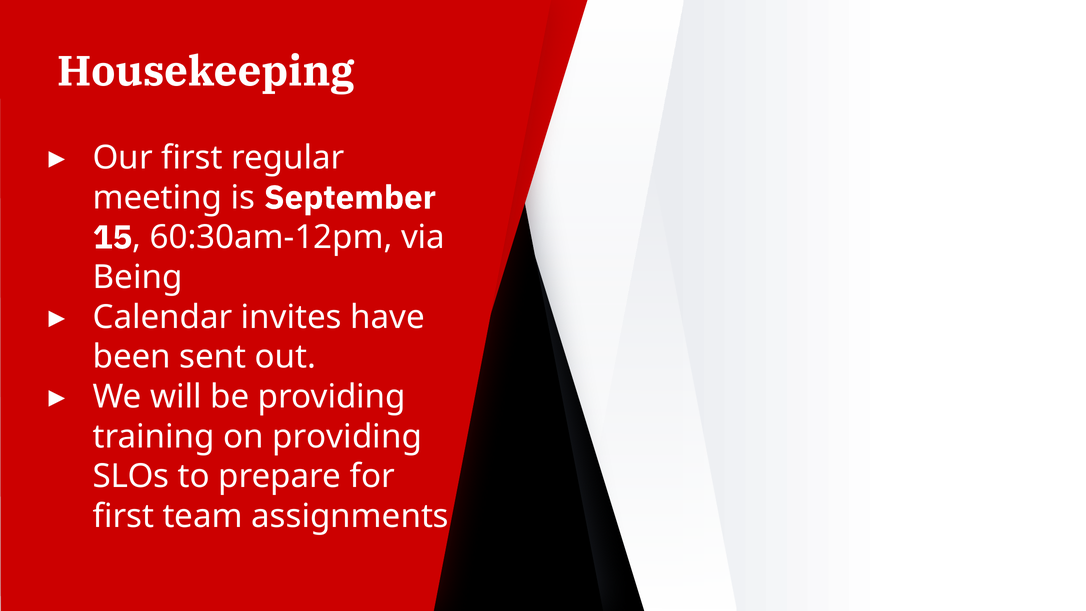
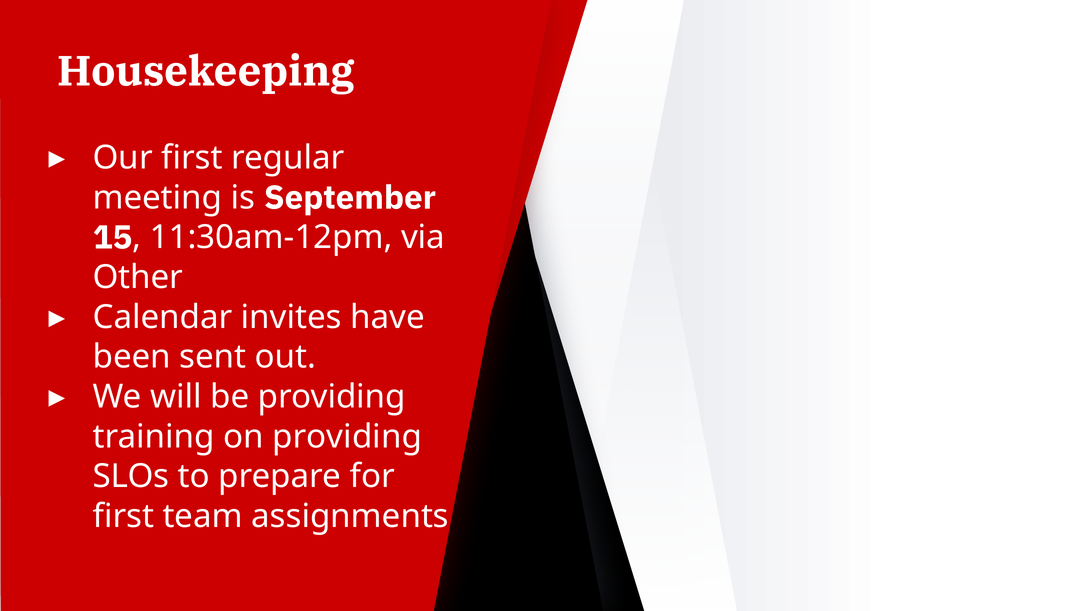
60:30am-12pm: 60:30am-12pm -> 11:30am-12pm (271, 238)
Being: Being -> Other (138, 277)
